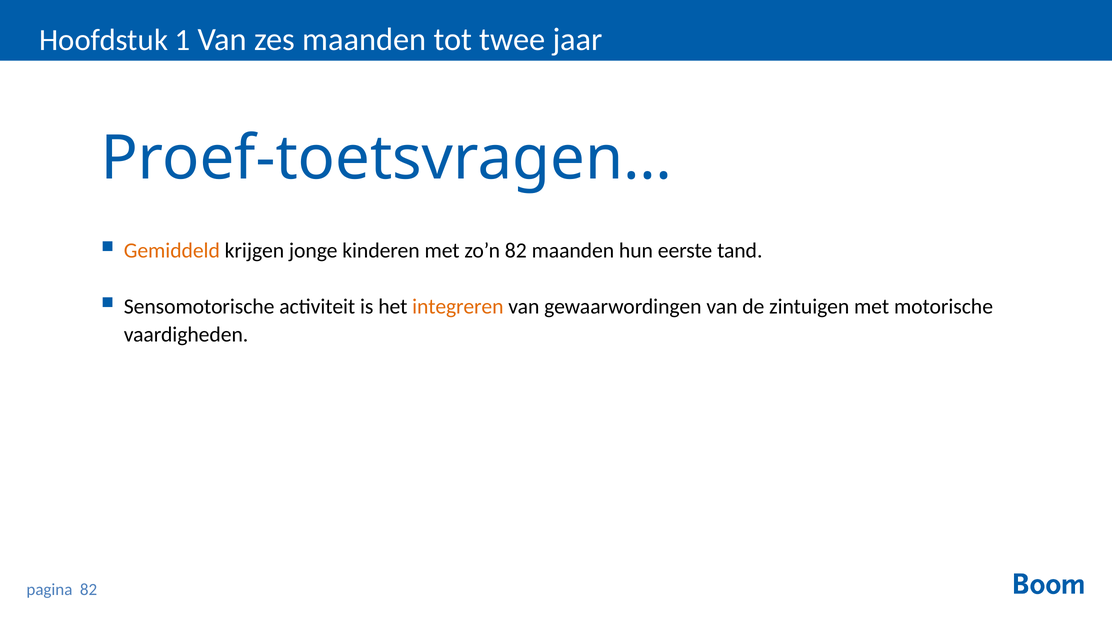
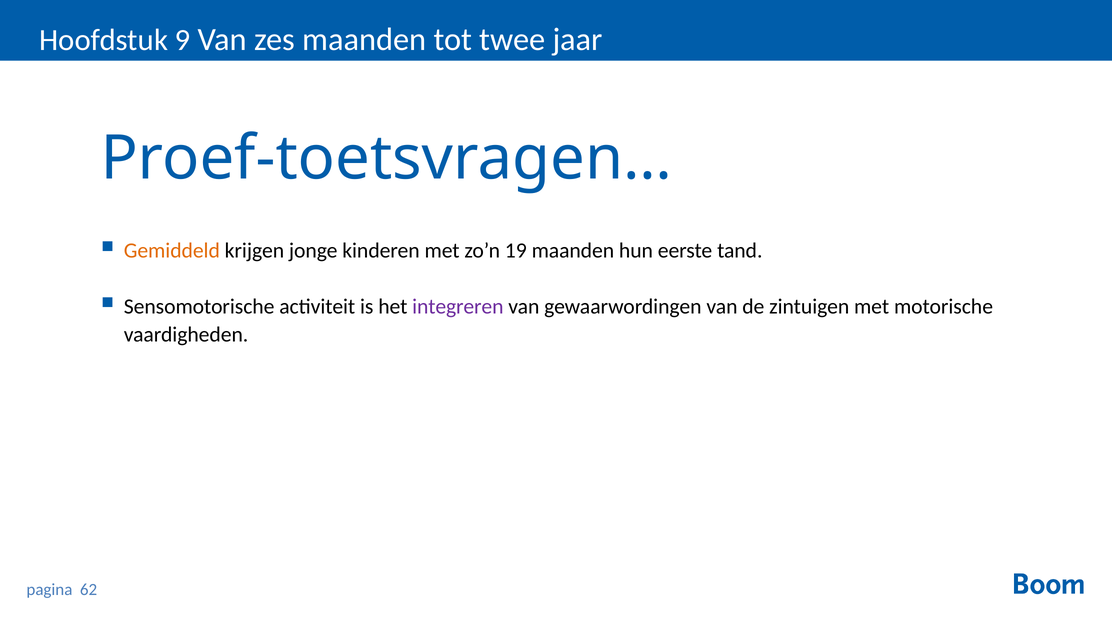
1: 1 -> 9 (183, 40)
zo’n 82: 82 -> 19 (516, 251)
integreren colour: orange -> purple (458, 307)
82: 82 -> 62 (89, 590)
